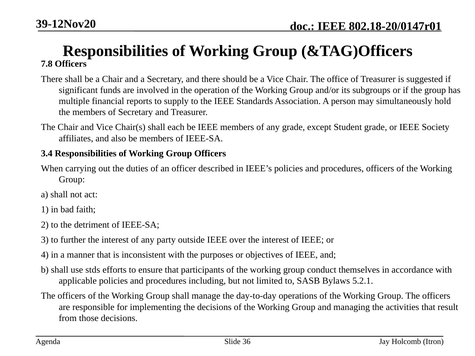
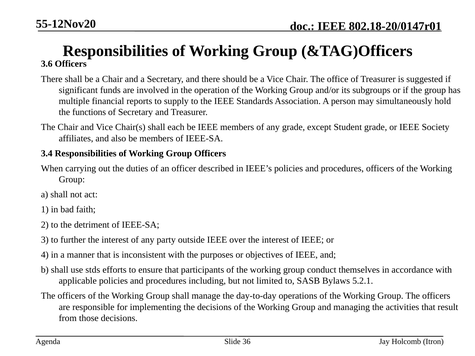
39-12Nov20: 39-12Nov20 -> 55-12Nov20 (66, 24)
7.8: 7.8 -> 3.6 (47, 64)
the members: members -> functions (89, 112)
